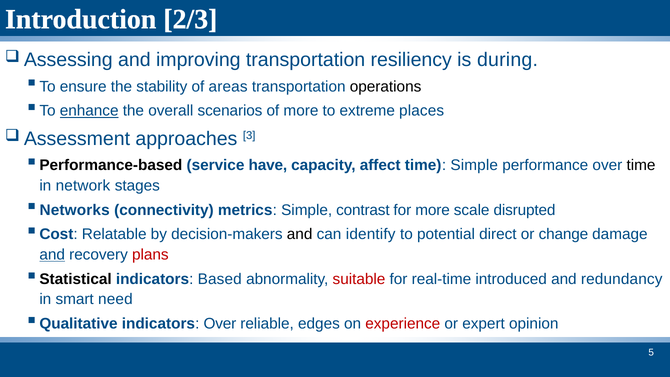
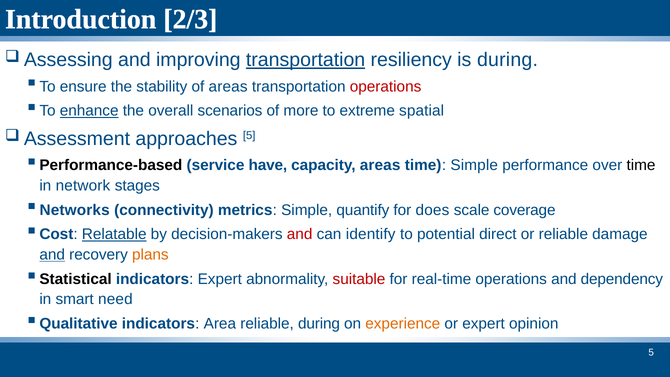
transportation underline: none -> present (306, 60)
operations colour: black -> red (386, 86)
places: places -> spatial (422, 111)
approaches 3: 3 -> 5 (249, 136)
capacity affect: affect -> areas (380, 165)
contrast: contrast -> quantify (363, 210)
for more: more -> does (432, 210)
disrupted: disrupted -> coverage (525, 210)
Relatable underline: none -> present (114, 234)
and colour: black -> red (300, 234)
or change: change -> reliable (563, 234)
plans colour: red -> orange (150, 255)
indicators Based: Based -> Expert (220, 279)
real-time introduced: introduced -> operations (511, 279)
redundancy: redundancy -> dependency (622, 279)
Over: Over -> Area (220, 324)
reliable edges: edges -> during (319, 324)
experience colour: red -> orange (403, 324)
